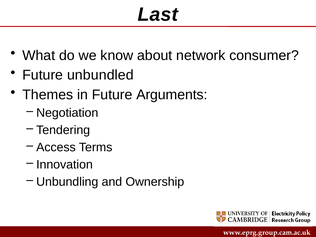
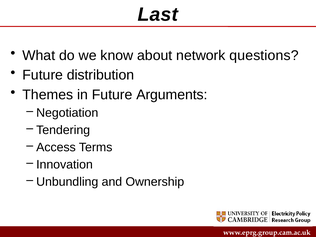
consumer: consumer -> questions (264, 55)
unbundled: unbundled -> distribution (100, 75)
